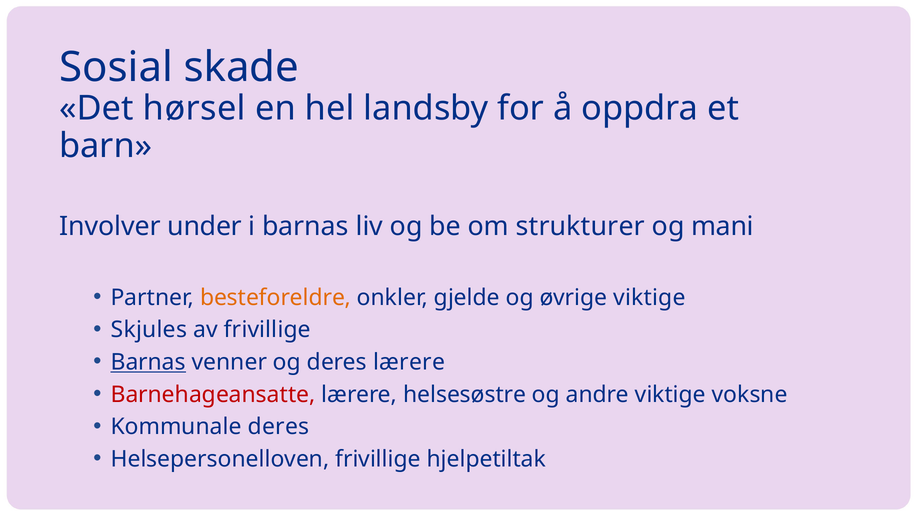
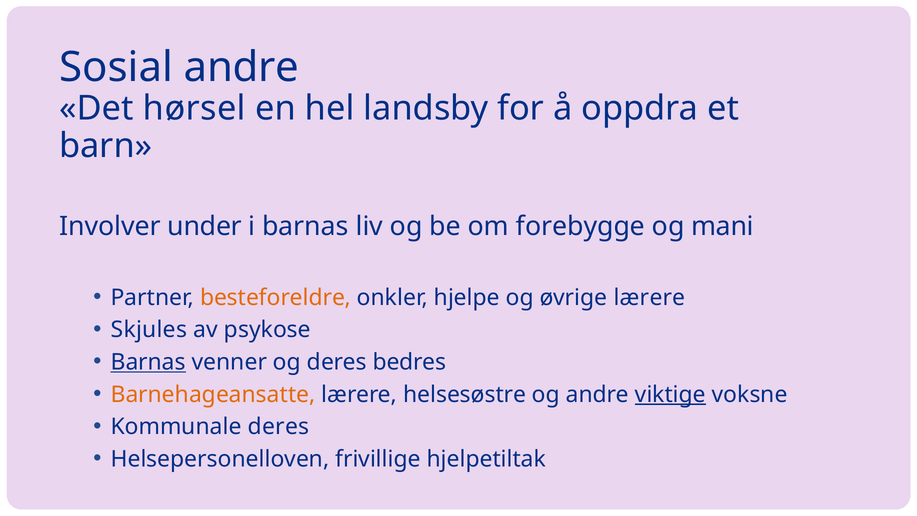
Sosial skade: skade -> andre (241, 67)
strukturer: strukturer -> forebygge (580, 226)
gjelde: gjelde -> hjelpe (467, 298)
øvrige viktige: viktige -> lærere (650, 298)
av frivillige: frivillige -> psykose (267, 330)
deres lærere: lærere -> bedres (409, 362)
Barnehageansatte colour: red -> orange (213, 394)
viktige underline: none -> present (670, 394)
